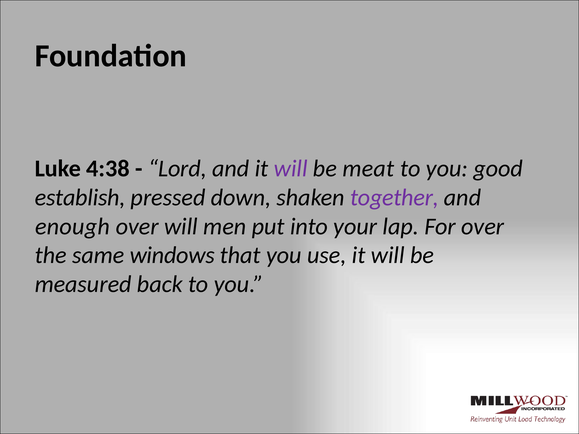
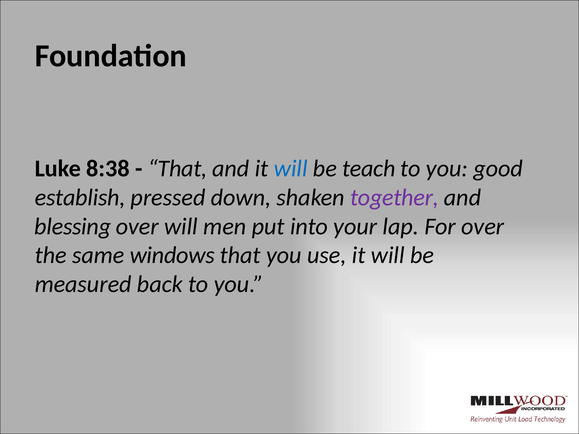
4:38: 4:38 -> 8:38 (108, 169)
Lord: Lord -> That (177, 169)
will colour: purple -> blue (291, 169)
meat: meat -> teach (369, 169)
enough: enough -> blessing (73, 227)
